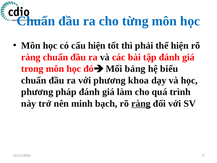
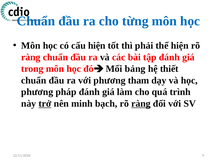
biểu: biểu -> thiết (169, 69)
khoa: khoa -> tham (139, 80)
trở underline: none -> present (45, 103)
